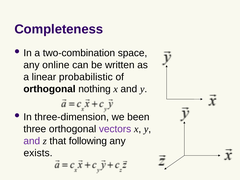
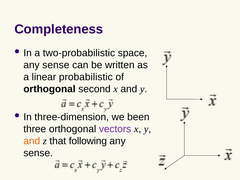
two-combination: two-combination -> two-probabilistic (79, 53)
online: online -> sense (56, 65)
nothing: nothing -> second (94, 89)
and colour: purple -> orange (32, 141)
exists: exists -> sense (38, 153)
